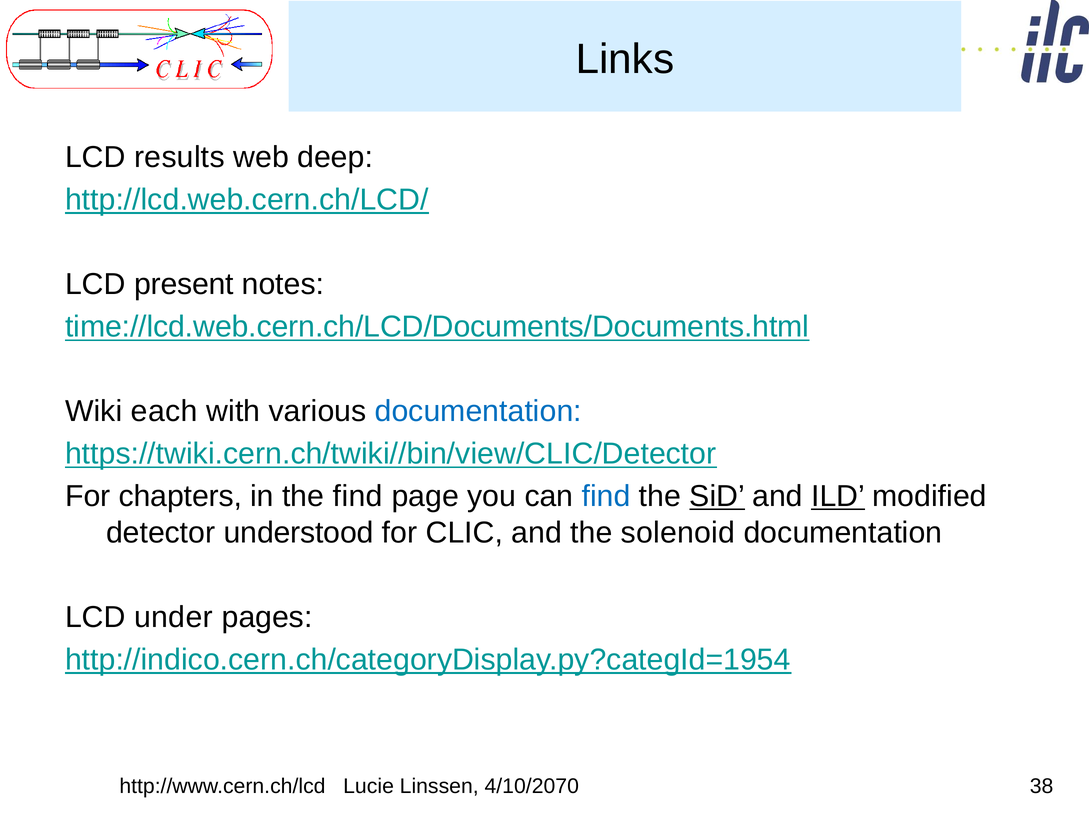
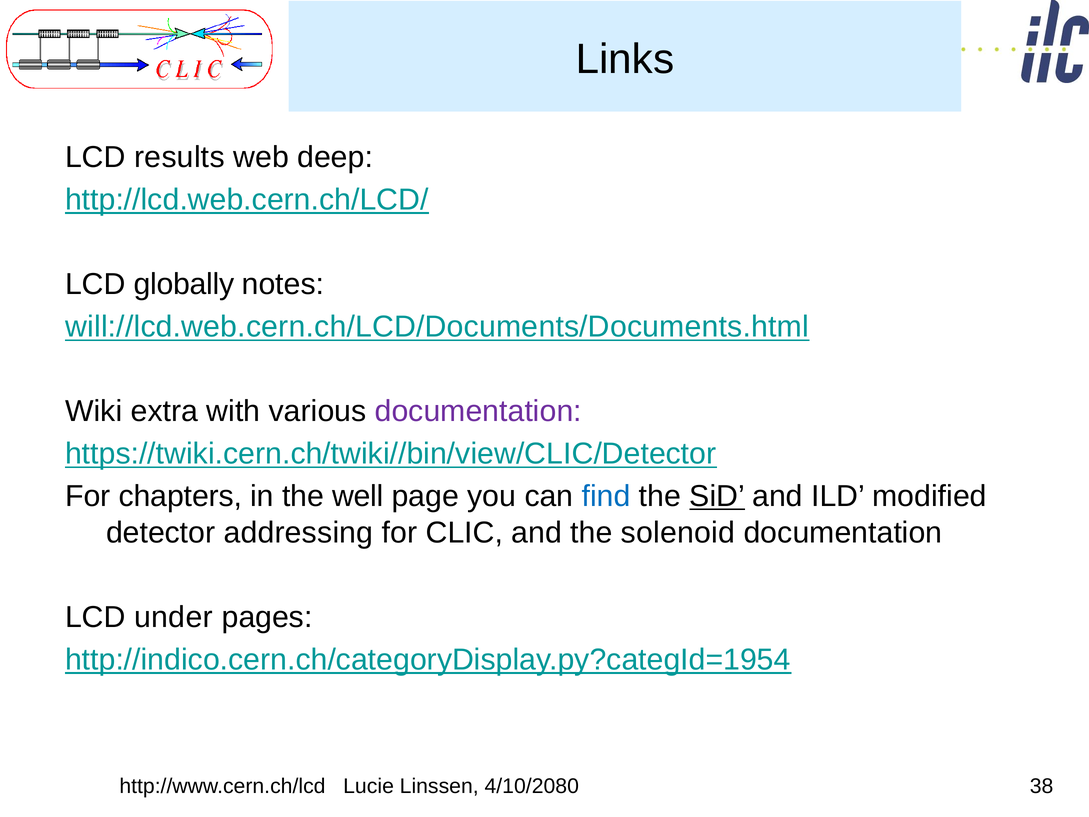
present: present -> globally (184, 284)
time://lcd.web.cern.ch/LCD/Documents/Documents.html: time://lcd.web.cern.ch/LCD/Documents/Documents.html -> will://lcd.web.cern.ch/LCD/Documents/Documents.html (437, 327)
each: each -> extra (164, 411)
documentation colour: blue -> purple (478, 411)
the find: find -> well (358, 496)
ILD underline: present -> none (838, 496)
understood: understood -> addressing (298, 532)
4/10/2070: 4/10/2070 -> 4/10/2080 (532, 786)
